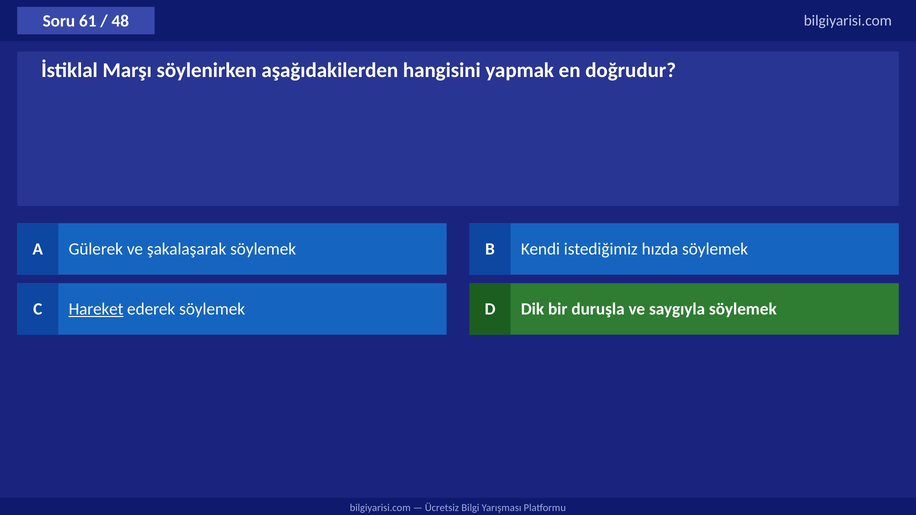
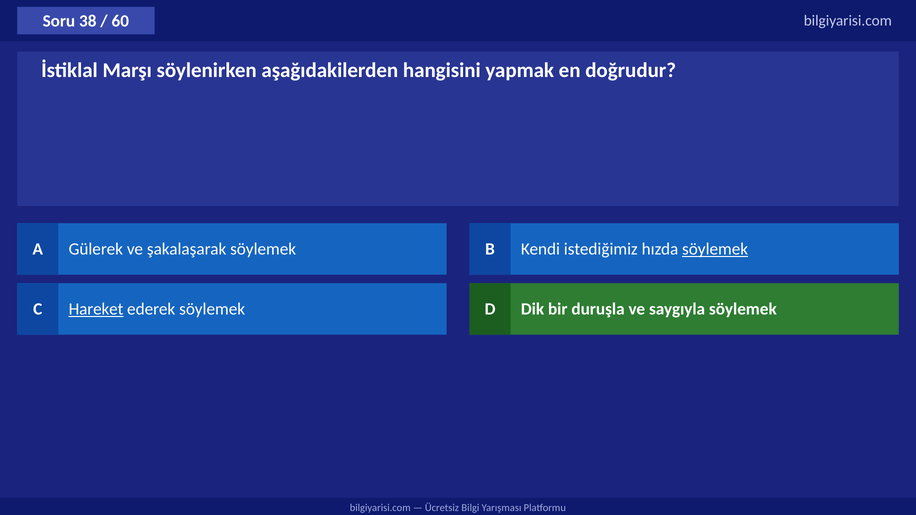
61: 61 -> 38 (88, 21)
48: 48 -> 60 (120, 21)
söylemek underline: none -> present (715, 249)
